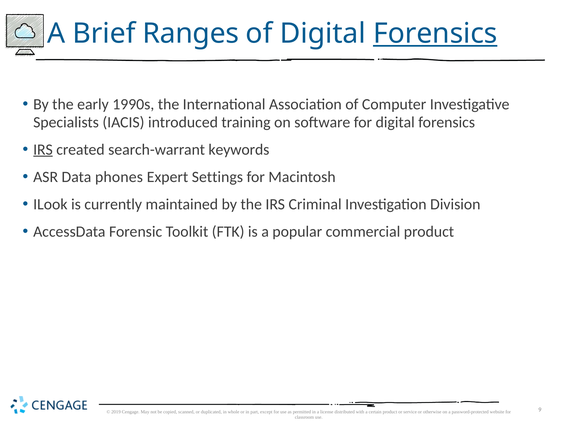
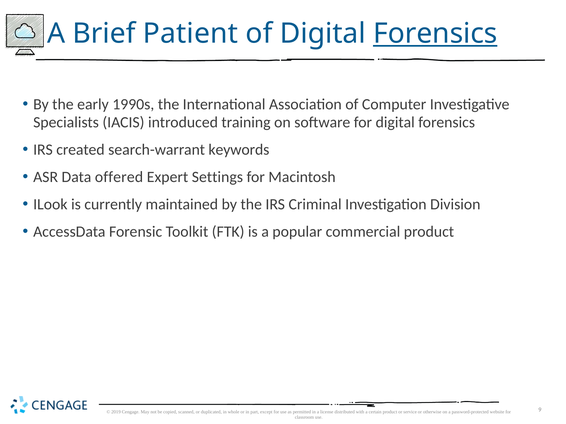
Ranges: Ranges -> Patient (191, 34)
IRS underline: present -> none (43, 150)
phones: phones -> offered (119, 177)
